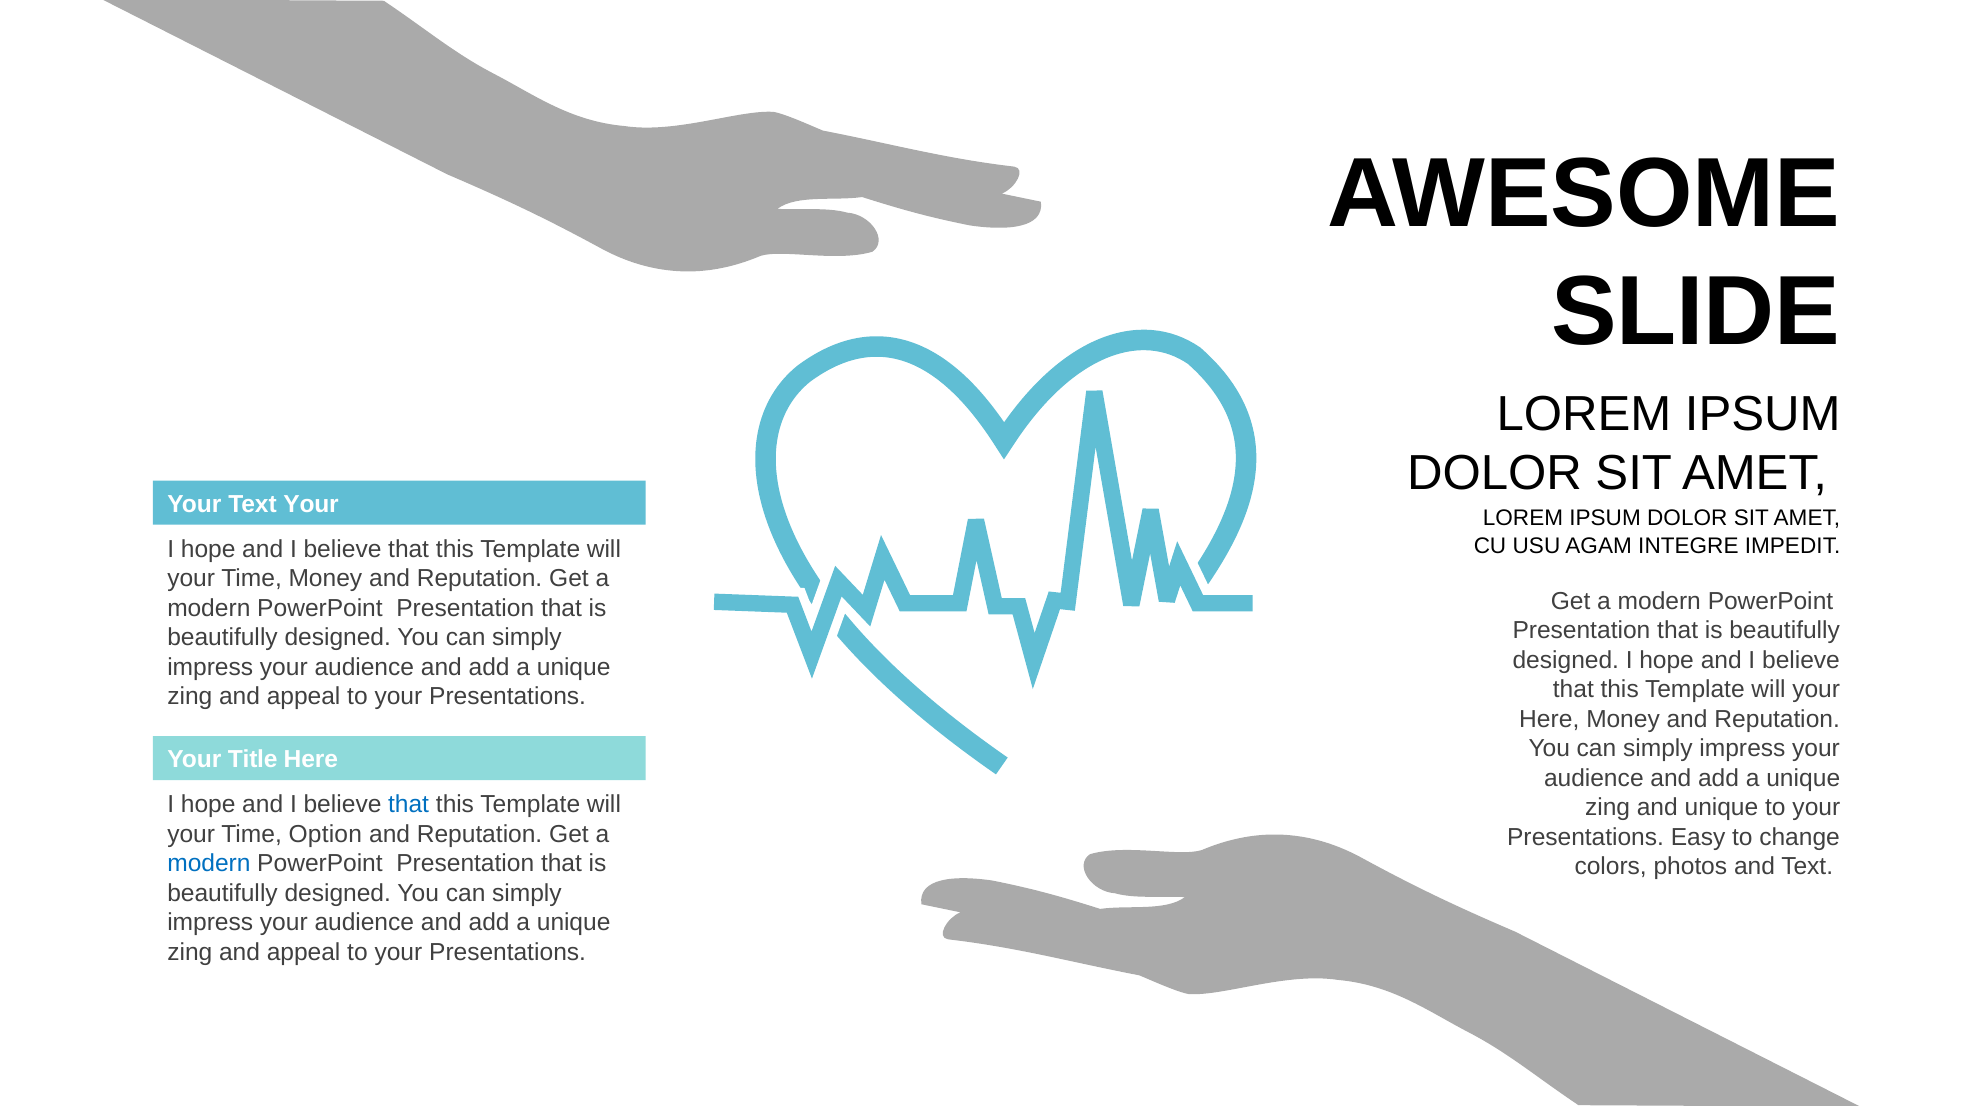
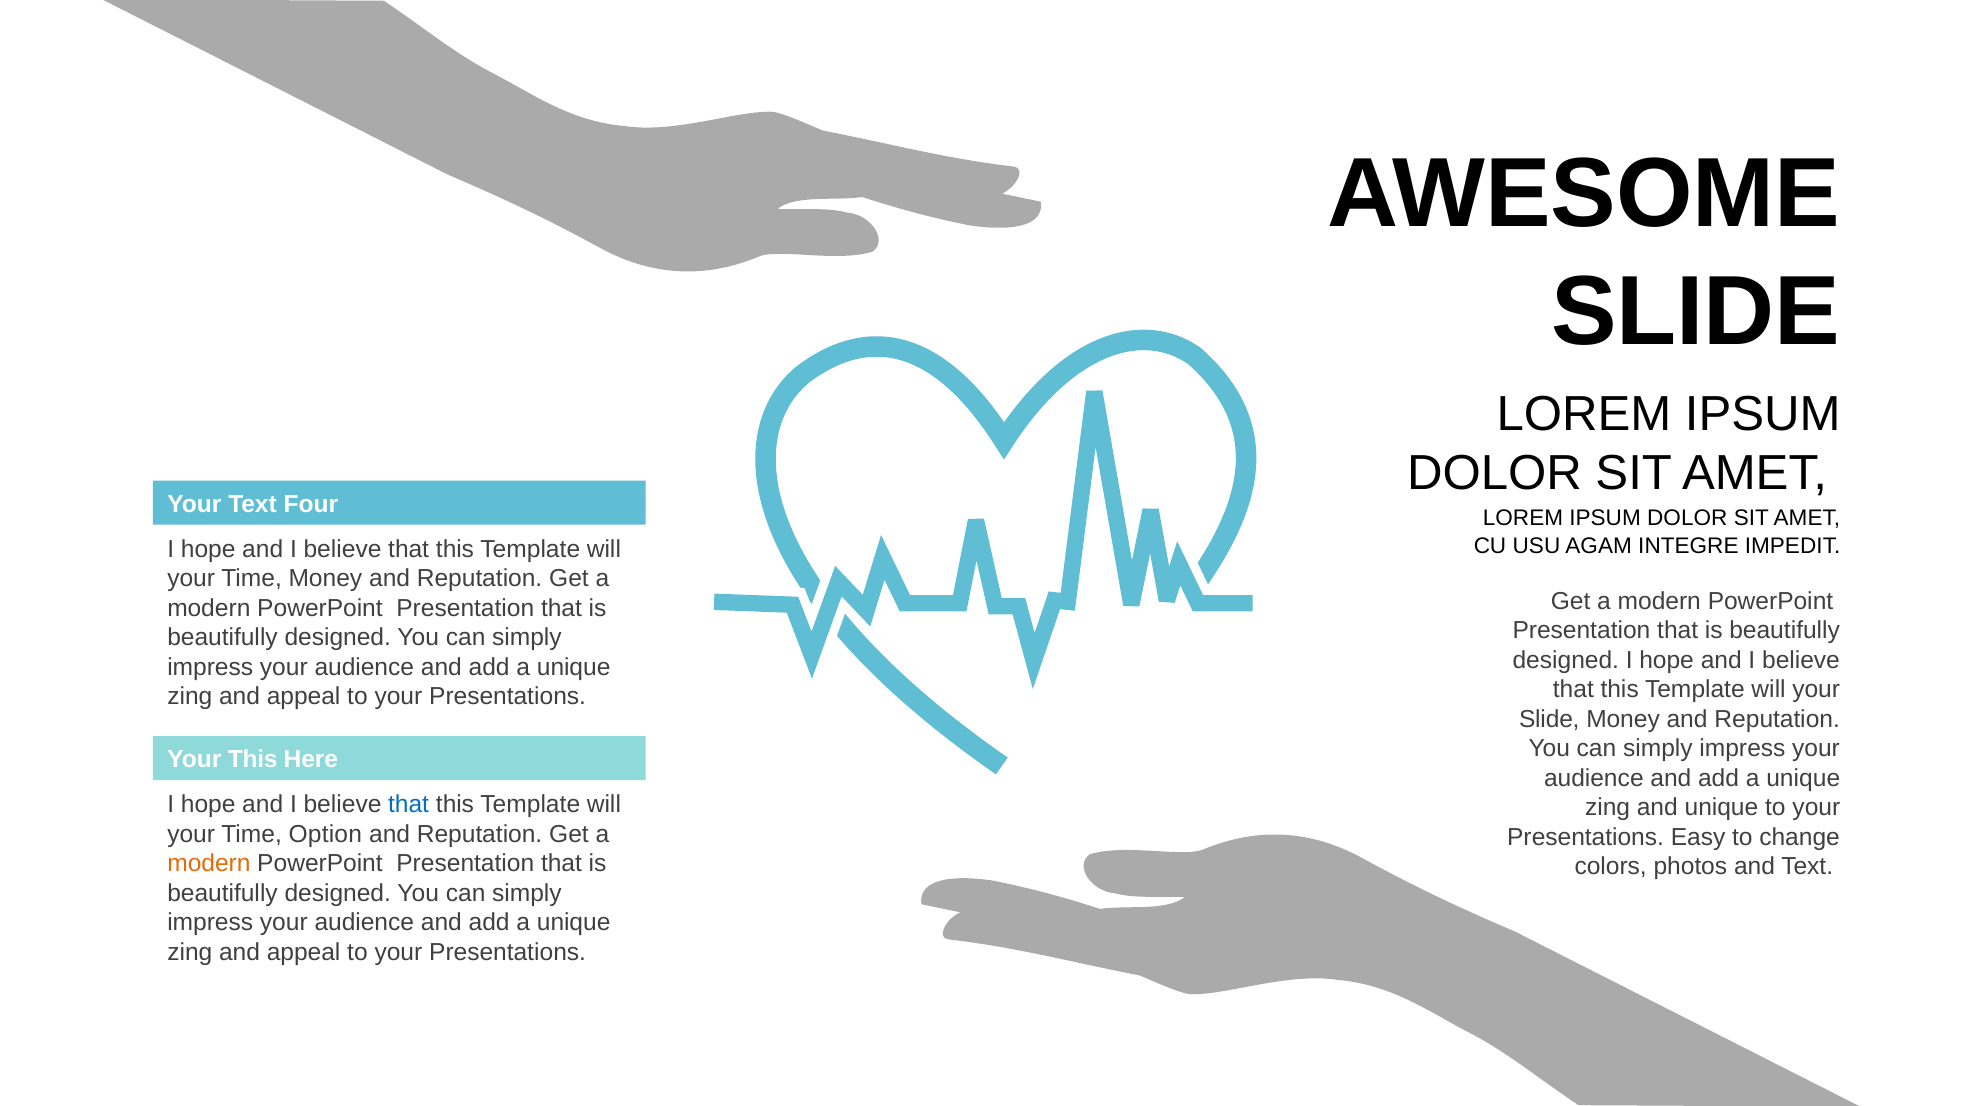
Text Your: Your -> Four (311, 505)
Here: Here -> Slide (1549, 720)
Your Title: Title -> This (253, 760)
modern colour: blue -> orange (209, 864)
